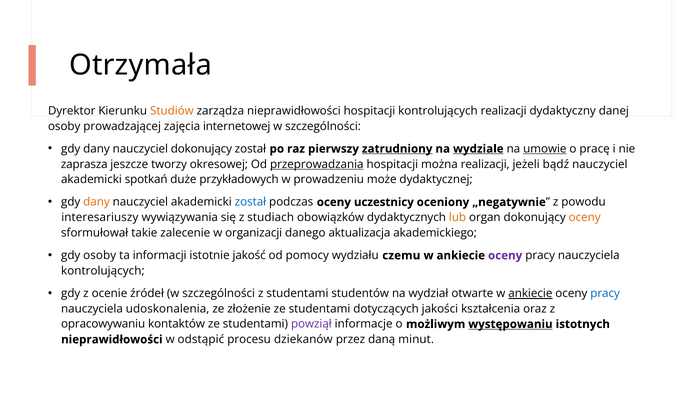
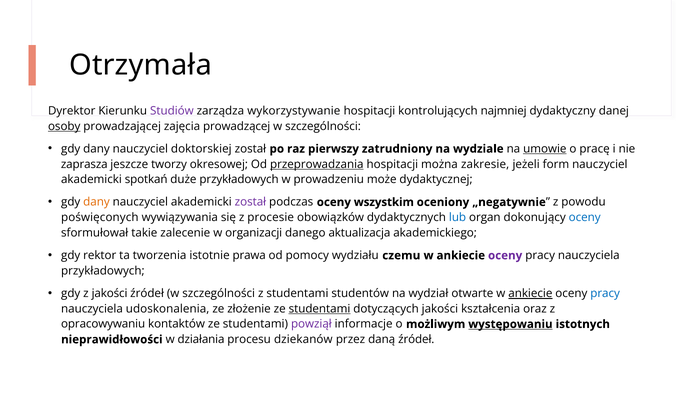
Studiów colour: orange -> purple (172, 111)
zarządza nieprawidłowości: nieprawidłowości -> wykorzystywanie (294, 111)
kontrolujących realizacji: realizacji -> najmniej (504, 111)
osoby underline: none -> present (64, 126)
internetowej: internetowej -> prowadzącej (237, 126)
nauczyciel dokonujący: dokonujący -> doktorskiej (201, 149)
zatrudniony underline: present -> none (397, 149)
wydziale underline: present -> none (478, 149)
można realizacji: realizacji -> zakresie (485, 164)
bądź: bądź -> form (556, 164)
został colour: blue -> purple (250, 202)
uczestnicy: uczestnicy -> wszystkim (384, 202)
interesariuszy: interesariuszy -> poświęconych (100, 217)
studiach: studiach -> procesie (271, 217)
lub colour: orange -> blue (458, 217)
oceny colour: orange -> blue (585, 217)
gdy osoby: osoby -> rektor (100, 255)
informacji: informacji -> tworzenia (160, 255)
jakość: jakość -> prawa (249, 255)
kontrolujących: kontrolujących -> przykładowych (103, 271)
z ocenie: ocenie -> jakości (110, 293)
studentami underline: none -> present (319, 309)
odstąpić: odstąpić -> działania (201, 339)
daną minut: minut -> źródeł (416, 339)
